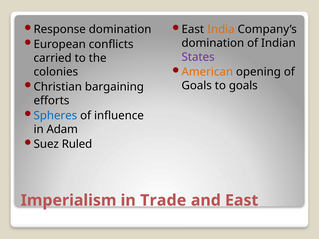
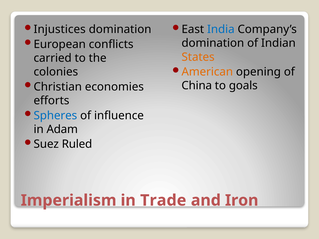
Response: Response -> Injustices (60, 29)
India colour: orange -> blue (221, 29)
States colour: purple -> orange (198, 57)
bargaining: bargaining -> economies (114, 87)
Goals: Goals -> China (197, 86)
and East: East -> Iron (242, 201)
